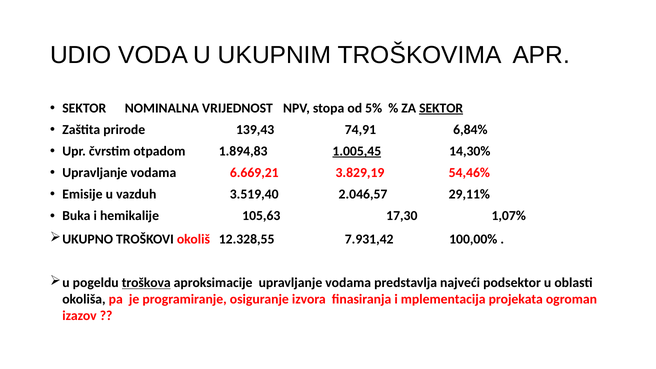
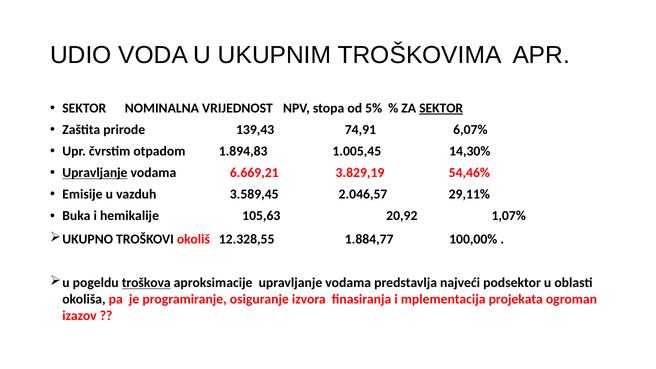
6,84%: 6,84% -> 6,07% (470, 130)
1.005,45 underline: present -> none (357, 151)
Upravljanje underline: none -> present (95, 173)
3.519,40: 3.519,40 -> 3.589,45 (254, 194)
17,30: 17,30 -> 20,92 (402, 216)
7.931,42: 7.931,42 -> 1.884,77 (369, 239)
